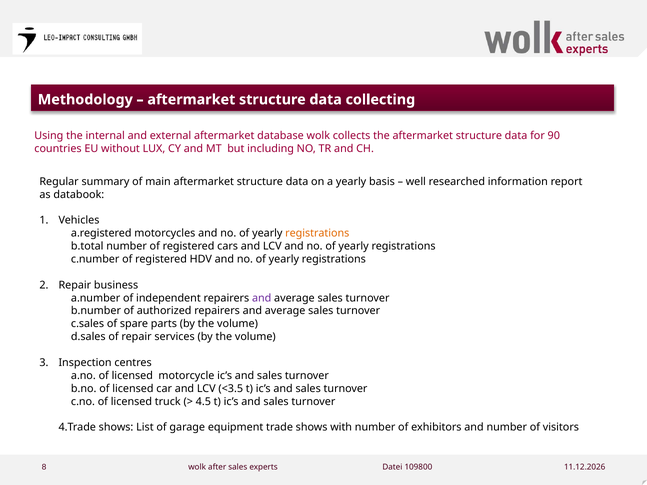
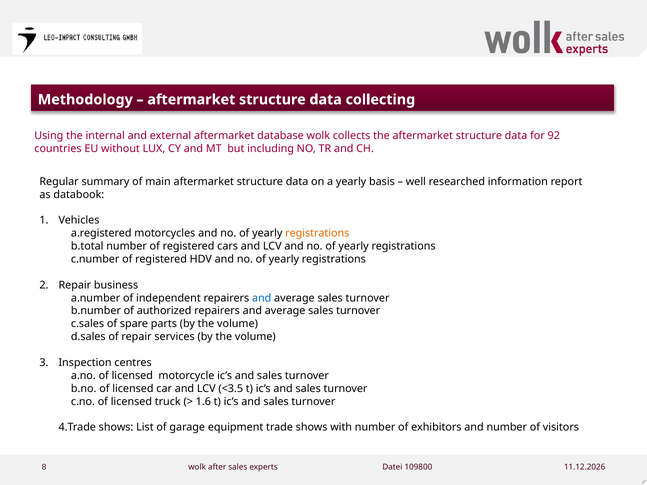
90: 90 -> 92 (554, 136)
and colour: purple -> blue (262, 298)
4.5: 4.5 -> 1.6 (203, 402)
